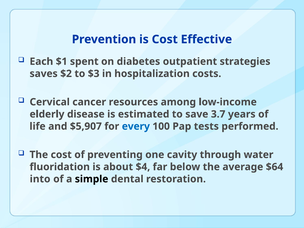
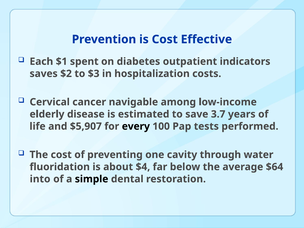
strategies: strategies -> indicators (245, 61)
resources: resources -> navigable (133, 102)
every colour: blue -> black (136, 126)
